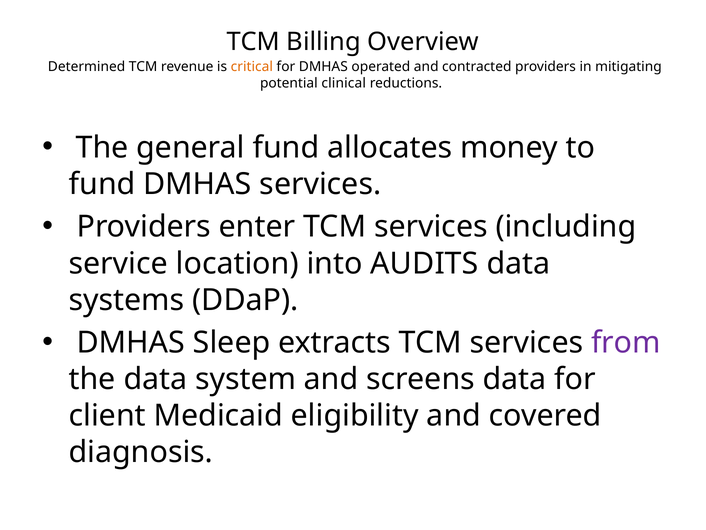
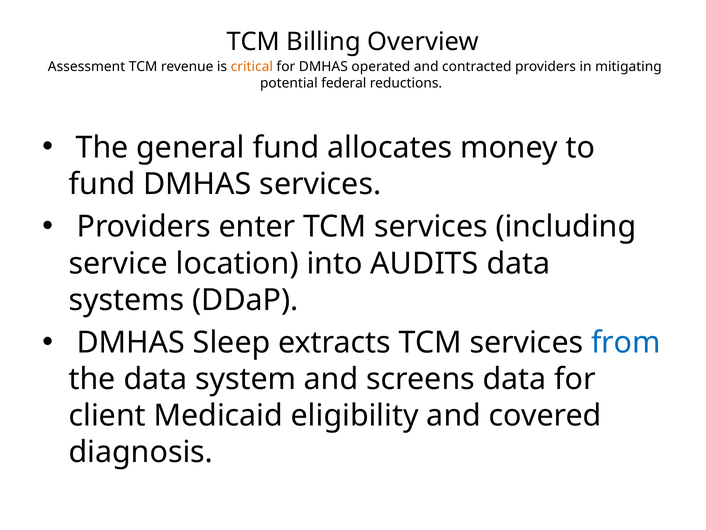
Determined: Determined -> Assessment (87, 66)
clinical: clinical -> federal (344, 83)
from colour: purple -> blue (626, 342)
